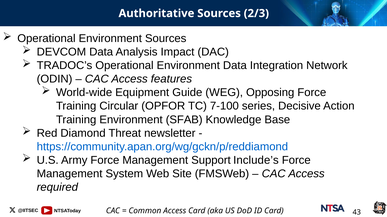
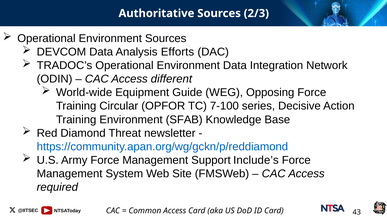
Impact: Impact -> Efforts (177, 52)
features: features -> different (171, 79)
